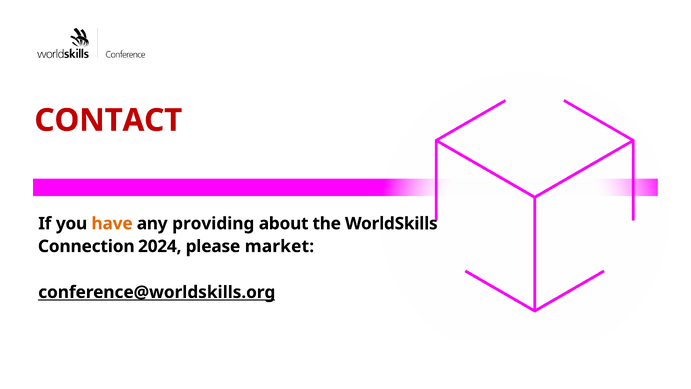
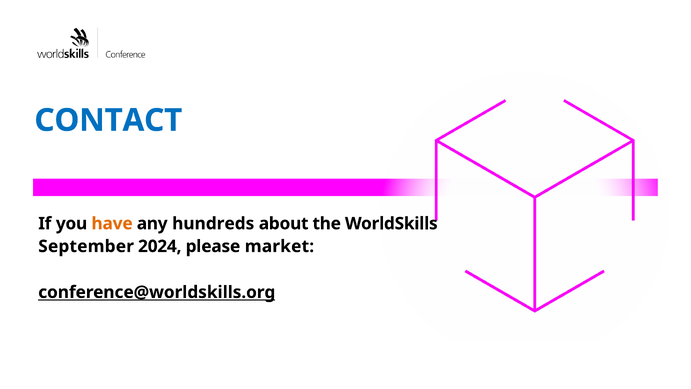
CONTACT colour: red -> blue (108, 120)
providing: providing -> hundreds (213, 223)
Connection: Connection -> September (86, 246)
